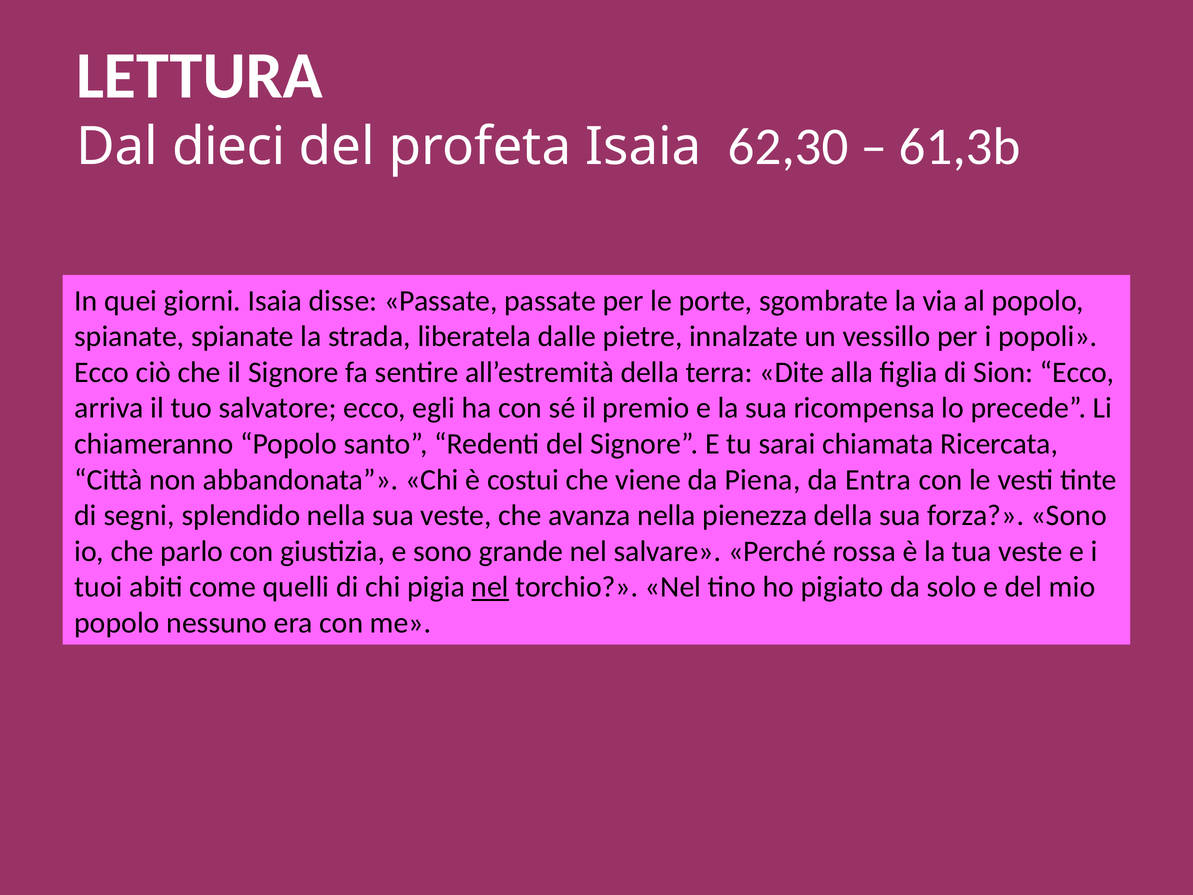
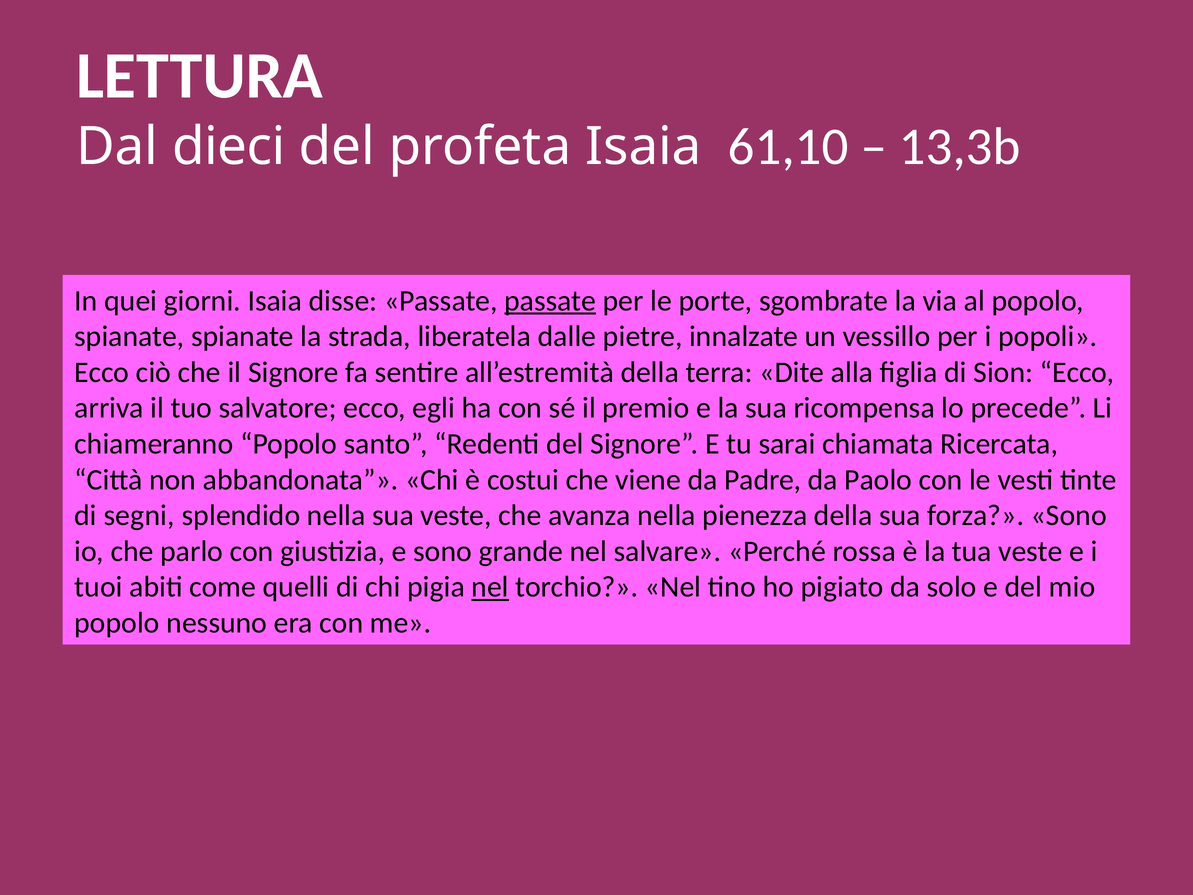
62,30: 62,30 -> 61,10 (788, 147)
61,3b: 61,3b -> 13,3b (960, 147)
passate underline: none -> present (550, 301)
Piena: Piena -> Padre (763, 480)
Entra: Entra -> Paolo (878, 480)
